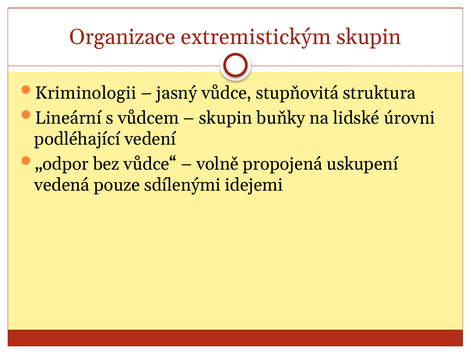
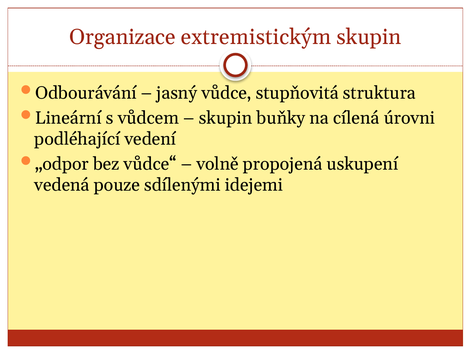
Kriminologii: Kriminologii -> Odbourávání (86, 93)
lidské: lidské -> cílená (356, 118)
